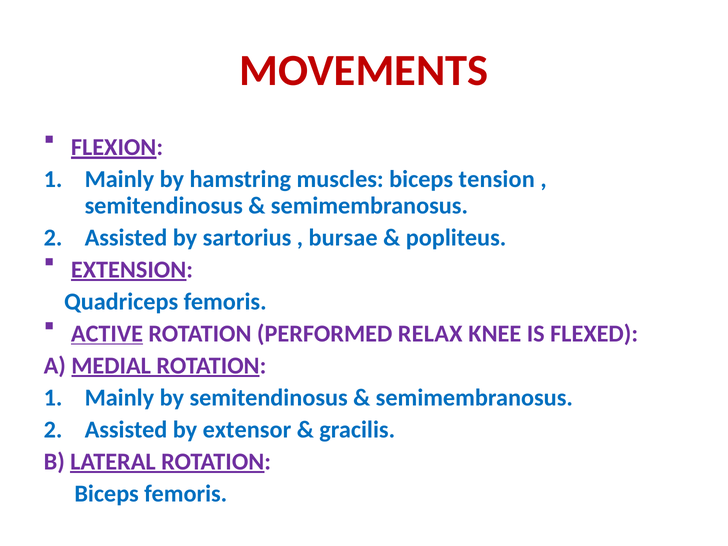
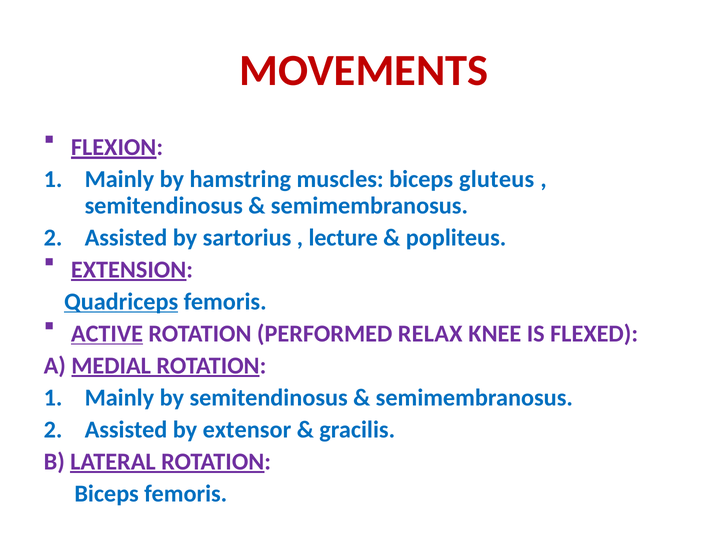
tension: tension -> gluteus (497, 179)
bursae: bursae -> lecture (343, 238)
Quadriceps underline: none -> present (121, 302)
